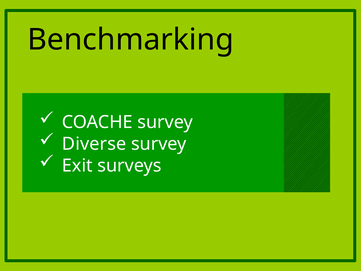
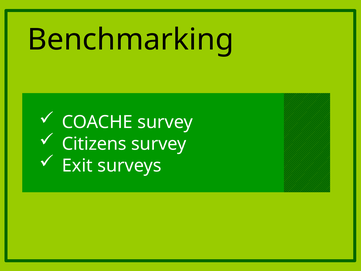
Diverse: Diverse -> Citizens (94, 144)
